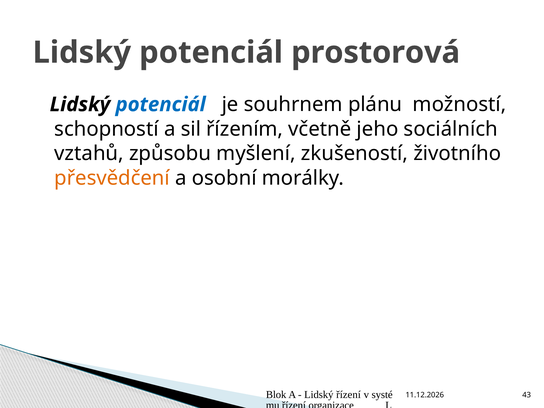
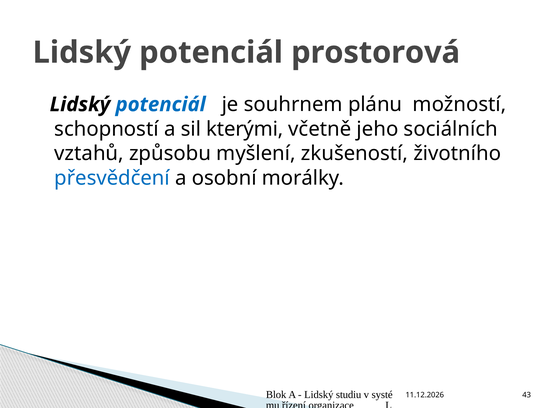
řízením: řízením -> kterými (245, 129)
přesvědčení colour: orange -> blue (112, 178)
Lidský řízení: řízení -> studiu (349, 395)
